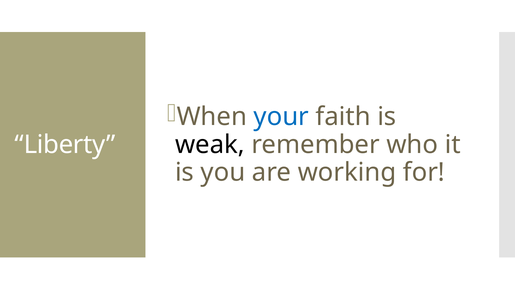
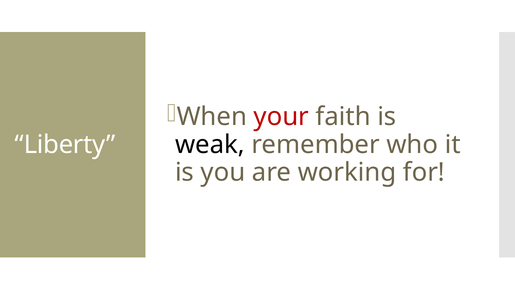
your colour: blue -> red (281, 117)
